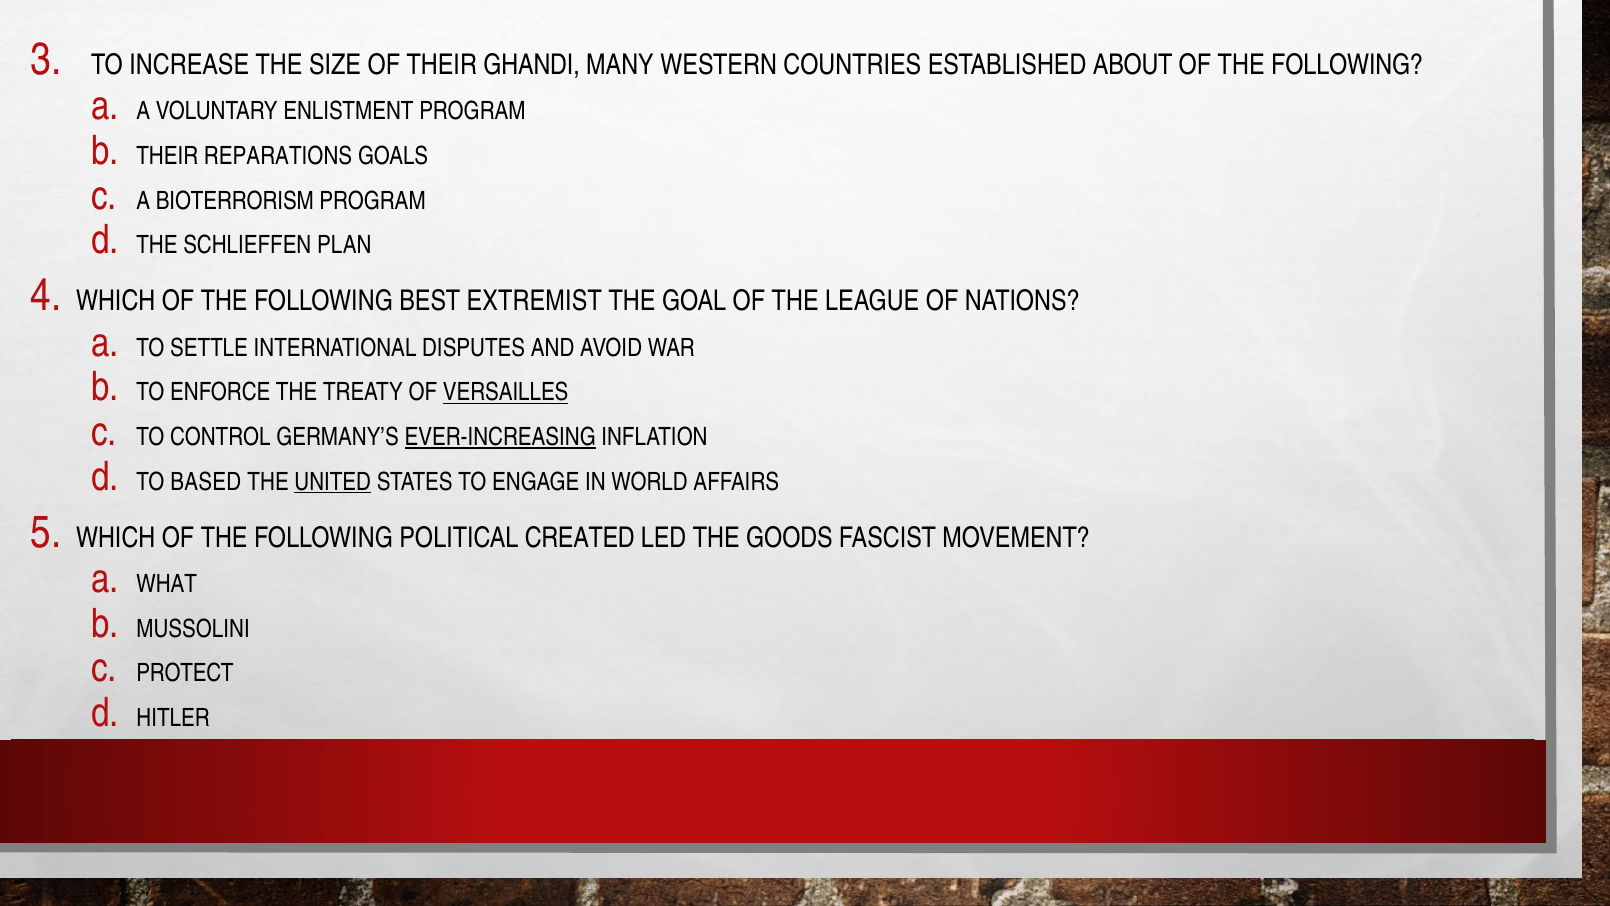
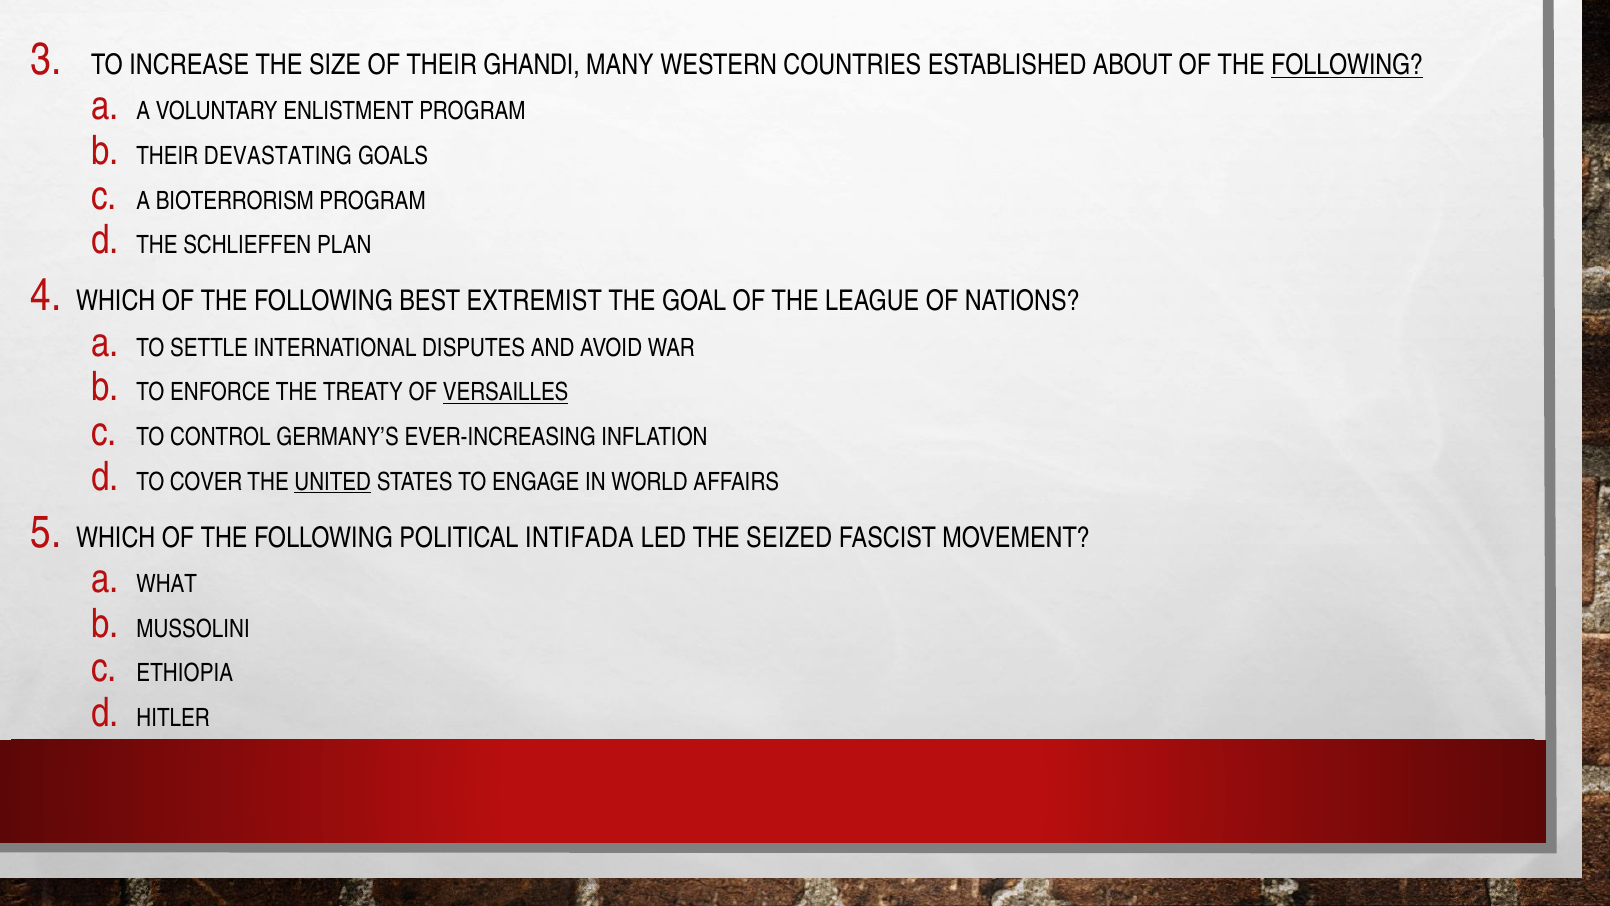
FOLLOWING underline: none -> present (1347, 65)
REPARATIONS: REPARATIONS -> DEVASTATING (278, 156)
EVER-INCREASING underline: present -> none (500, 437)
BASED: BASED -> COVER (206, 482)
CREATED: CREATED -> INTIFADA (580, 538)
GOODS: GOODS -> SEIZED (789, 538)
PROTECT: PROTECT -> ETHIOPIA (185, 673)
